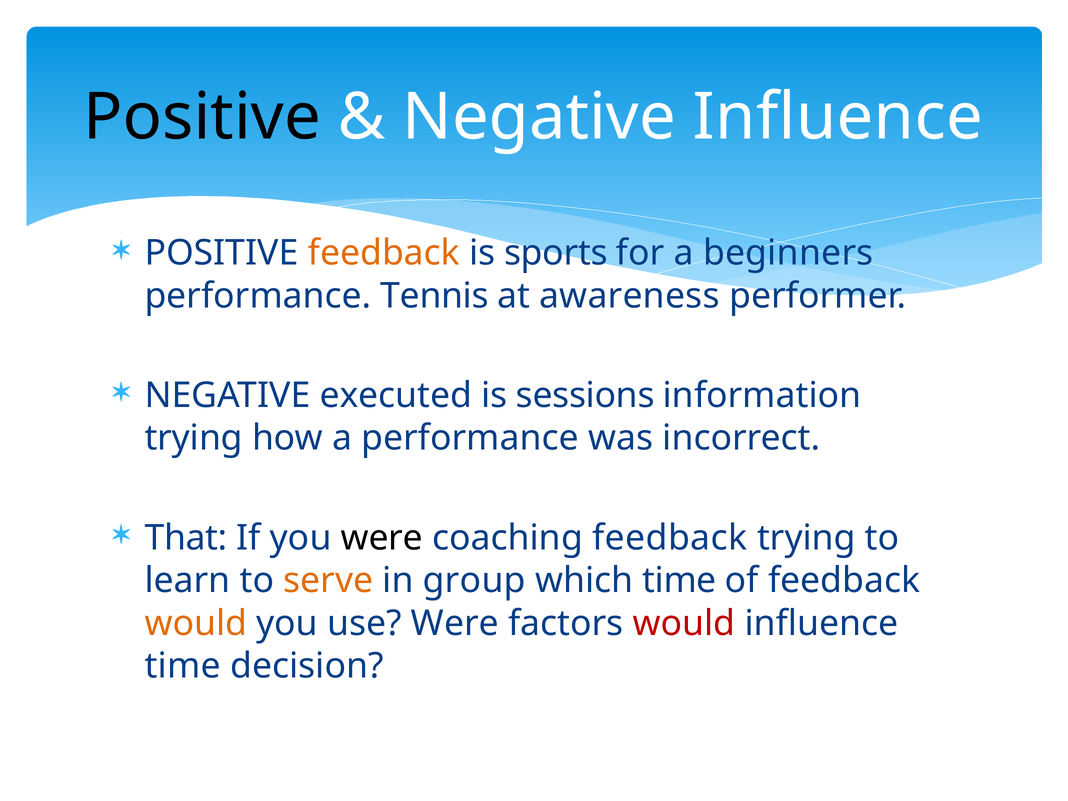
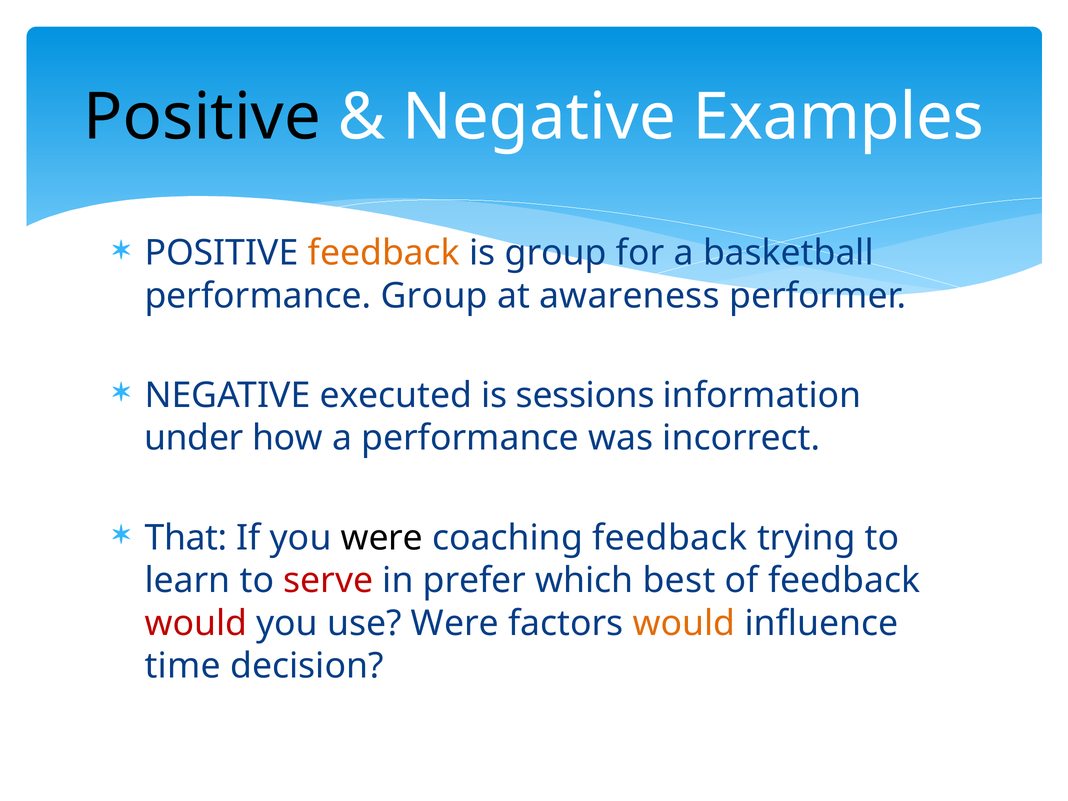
Negative Influence: Influence -> Examples (838, 117)
is sports: sports -> group (556, 253)
beginners: beginners -> basketball (788, 253)
performance Tennis: Tennis -> Group (434, 296)
trying: trying -> under (194, 438)
serve colour: orange -> red (328, 581)
group: group -> prefer (474, 581)
which time: time -> best (679, 581)
would colour: orange -> red (196, 623)
would colour: red -> orange (684, 623)
